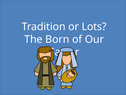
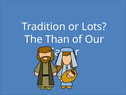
Born: Born -> Than (57, 39)
